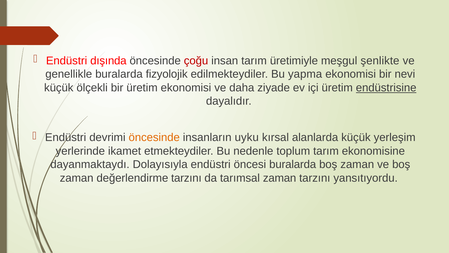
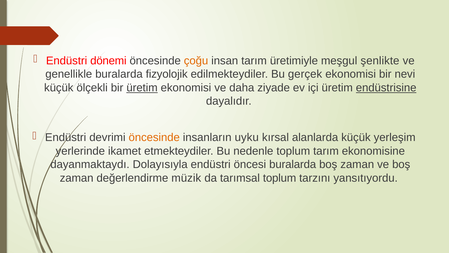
dışında: dışında -> dönemi (108, 61)
çoğu colour: red -> orange (196, 61)
yapma: yapma -> gerçek (305, 74)
üretim underline: none -> present (142, 88)
değerlendirme tarzını: tarzını -> müzik (186, 178)
tarımsal zaman: zaman -> toplum (280, 178)
